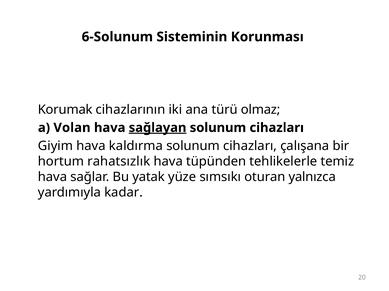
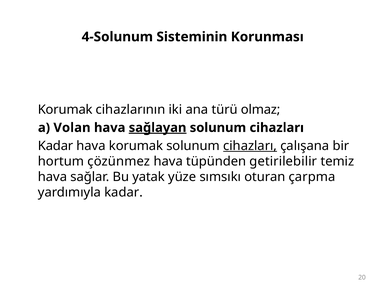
6-Solunum: 6-Solunum -> 4-Solunum (117, 37)
Giyim: Giyim -> Kadar (56, 146)
hava kaldırma: kaldırma -> korumak (136, 146)
cihazları underline: none -> present (250, 146)
rahatsızlık: rahatsızlık -> çözünmez (119, 162)
tehlikelerle: tehlikelerle -> getirilebilir (283, 162)
yalnızca: yalnızca -> çarpma (312, 177)
